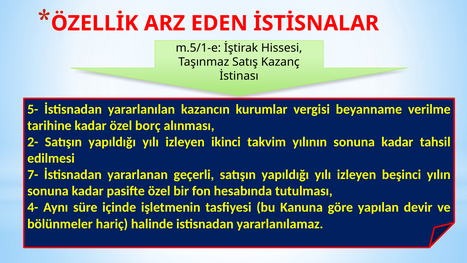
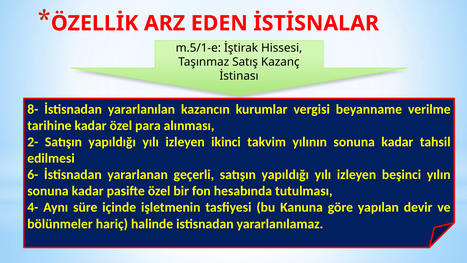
5-: 5- -> 8- (33, 109)
borç: borç -> para (148, 125)
7-: 7- -> 6- (33, 175)
